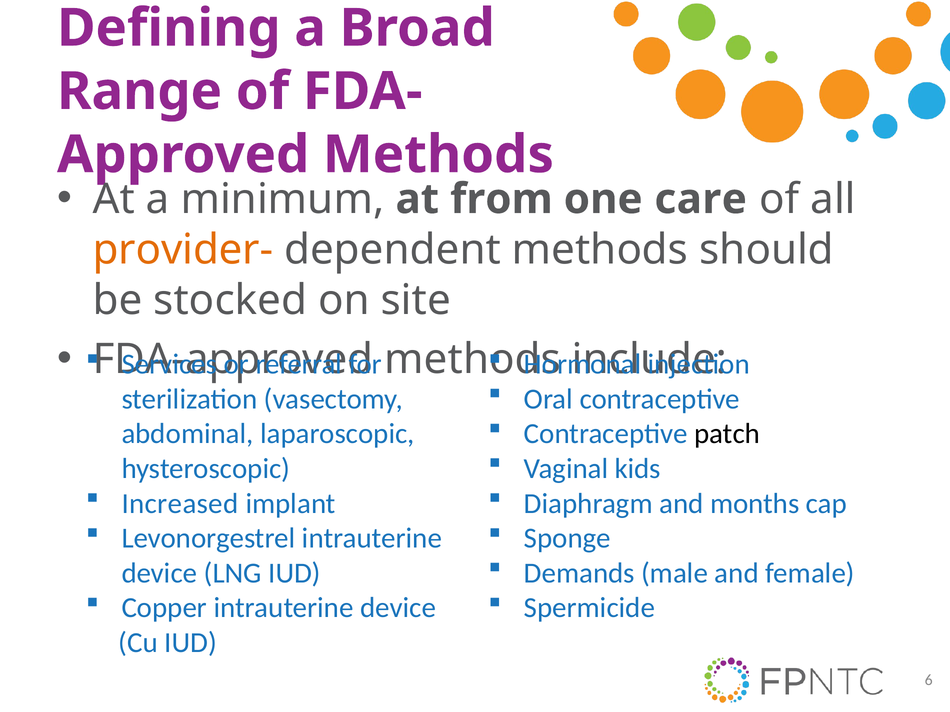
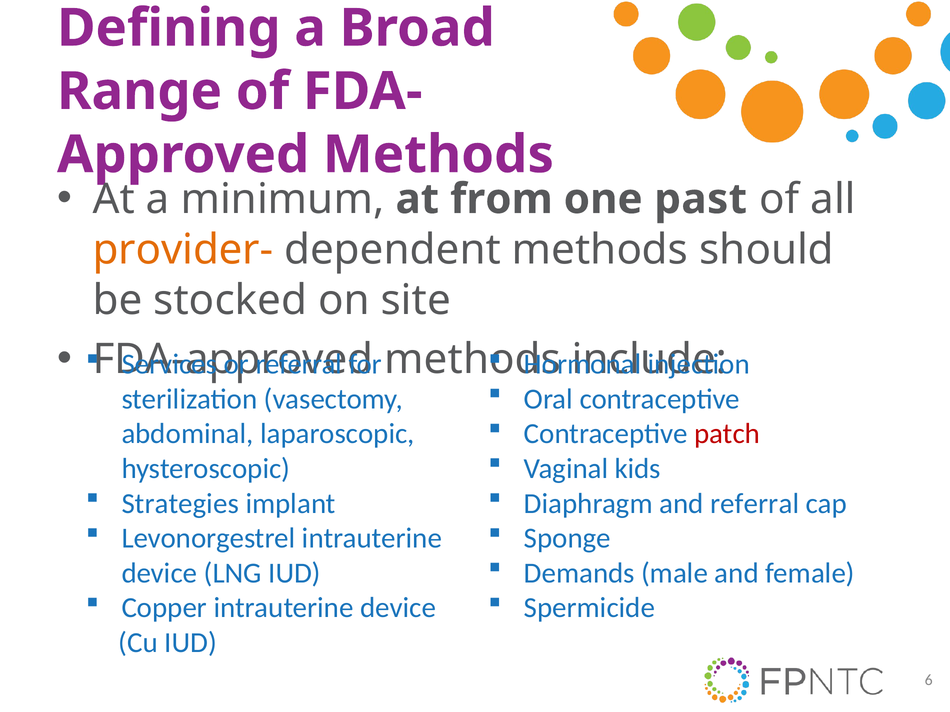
care: care -> past (701, 199)
patch colour: black -> red (727, 434)
Increased: Increased -> Strategies (180, 504)
and months: months -> referral (755, 504)
